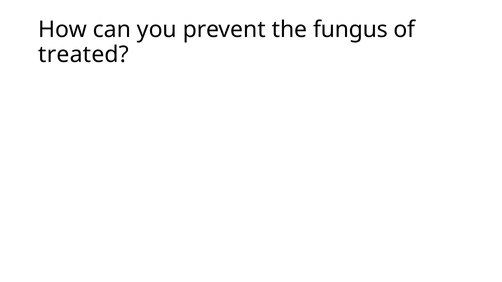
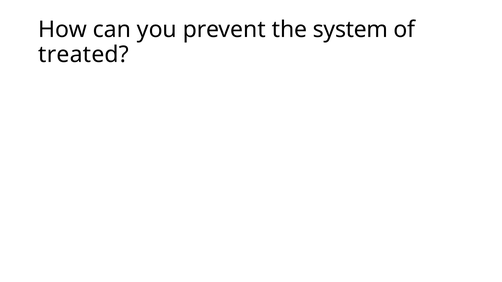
fungus: fungus -> system (350, 30)
